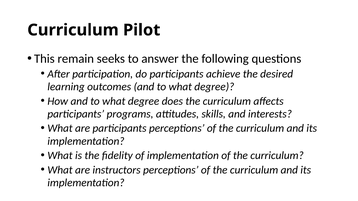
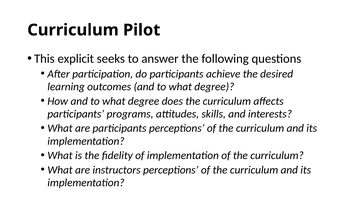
remain: remain -> explicit (76, 59)
